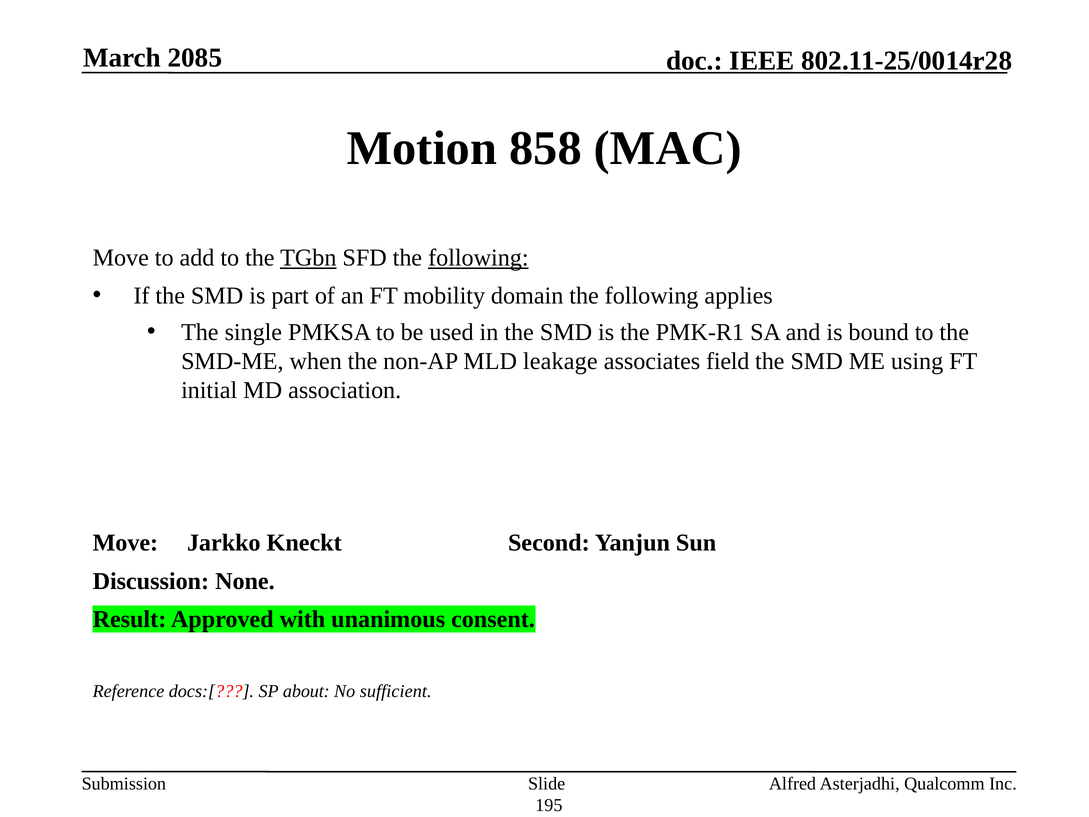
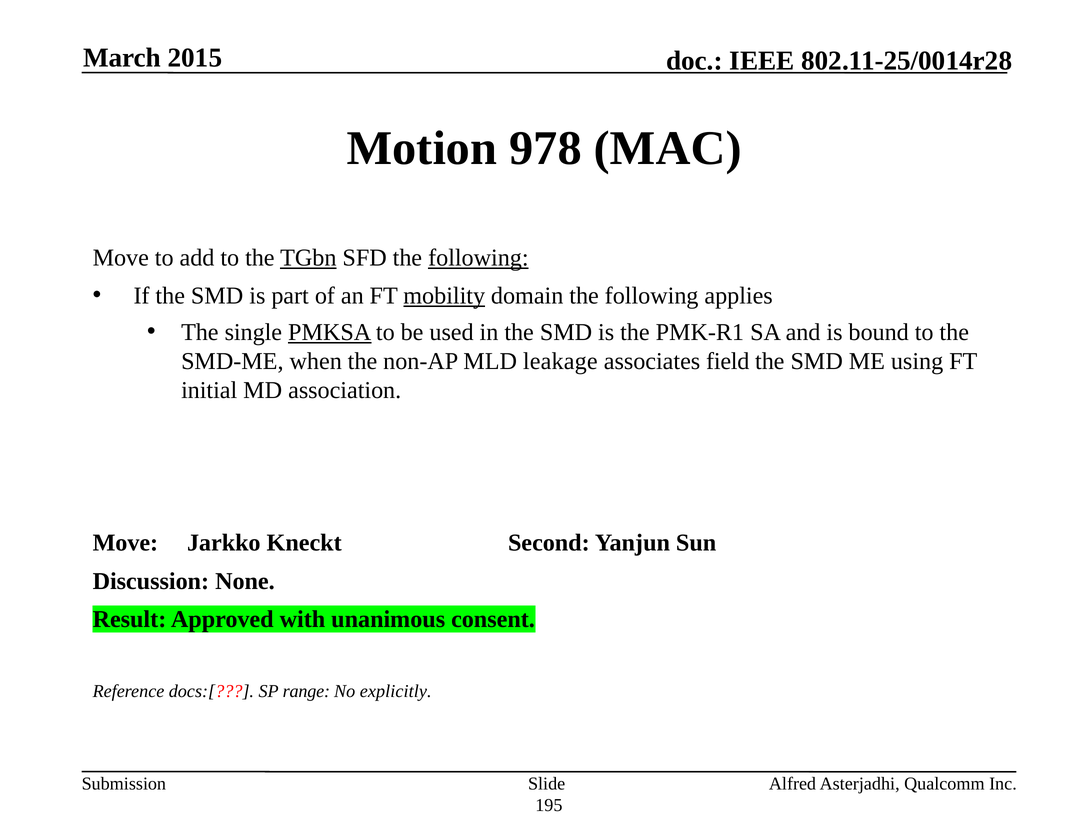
2085: 2085 -> 2015 (195, 58)
858: 858 -> 978 (545, 148)
mobility underline: none -> present (444, 296)
PMKSA underline: none -> present (330, 332)
about: about -> range (306, 691)
sufficient: sufficient -> explicitly (396, 691)
